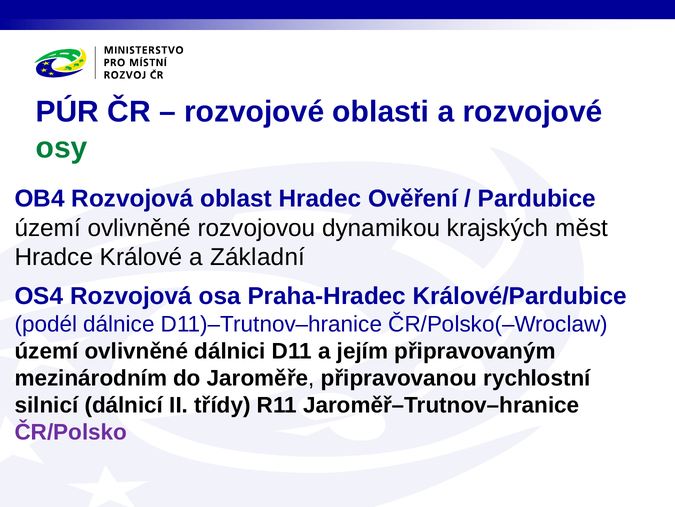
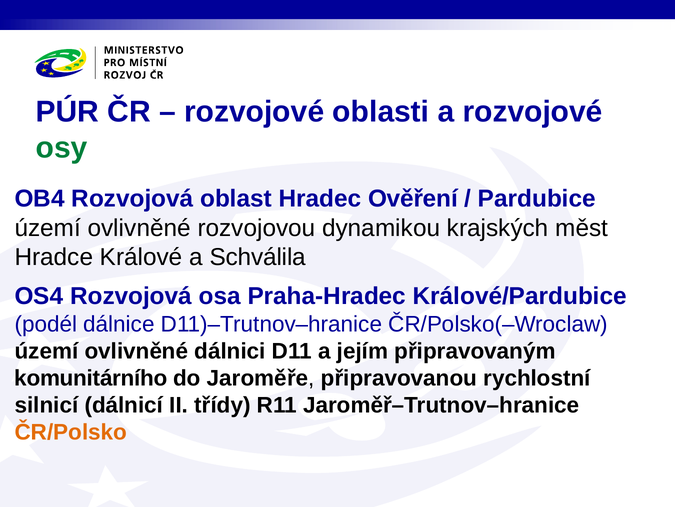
Základní: Základní -> Schválila (258, 257)
mezinárodním: mezinárodním -> komunitárního (91, 378)
ČR/Polsko colour: purple -> orange (71, 432)
